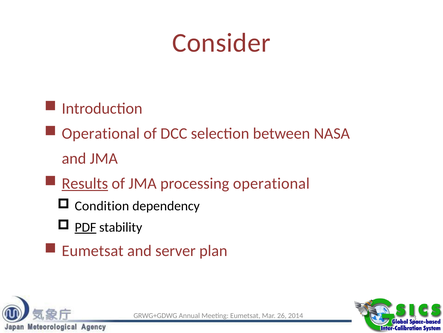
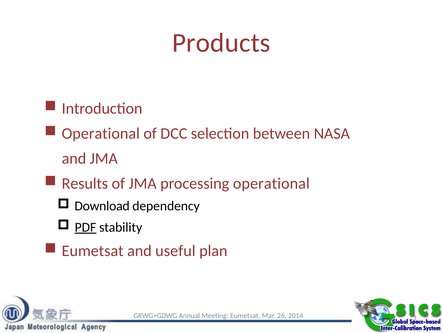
Consider: Consider -> Products (221, 43)
Results underline: present -> none (85, 183)
Condition: Condition -> Download (102, 206)
server: server -> useful (175, 250)
